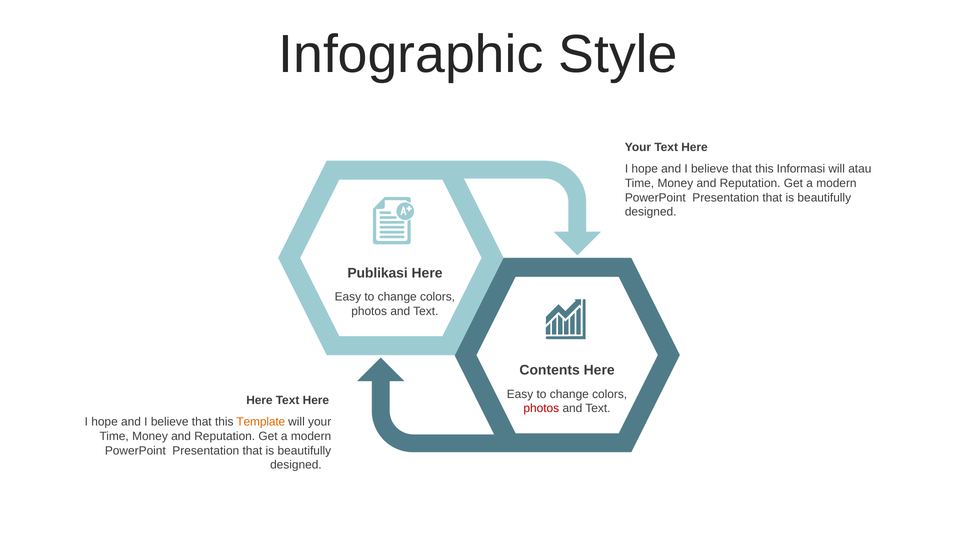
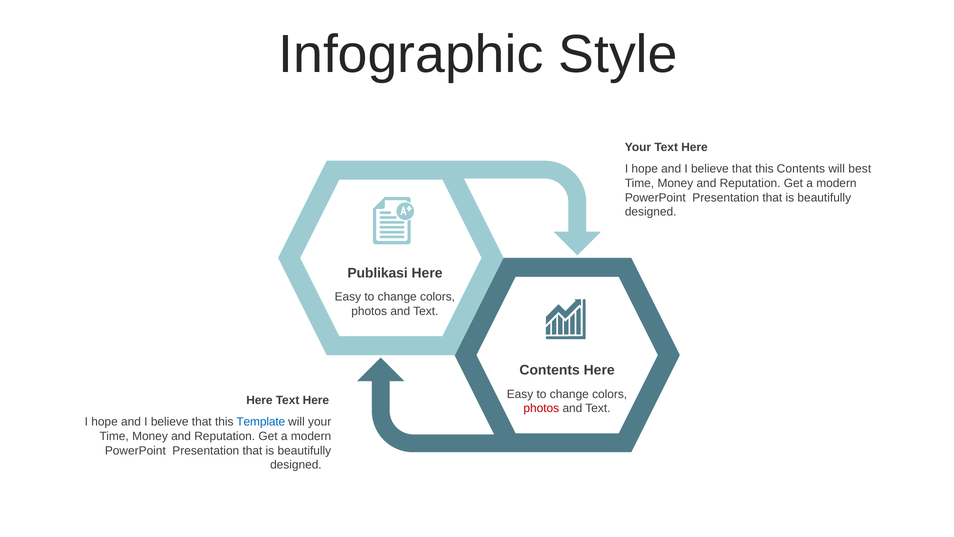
this Informasi: Informasi -> Contents (801, 169)
atau: atau -> best (860, 169)
Template colour: orange -> blue (261, 422)
